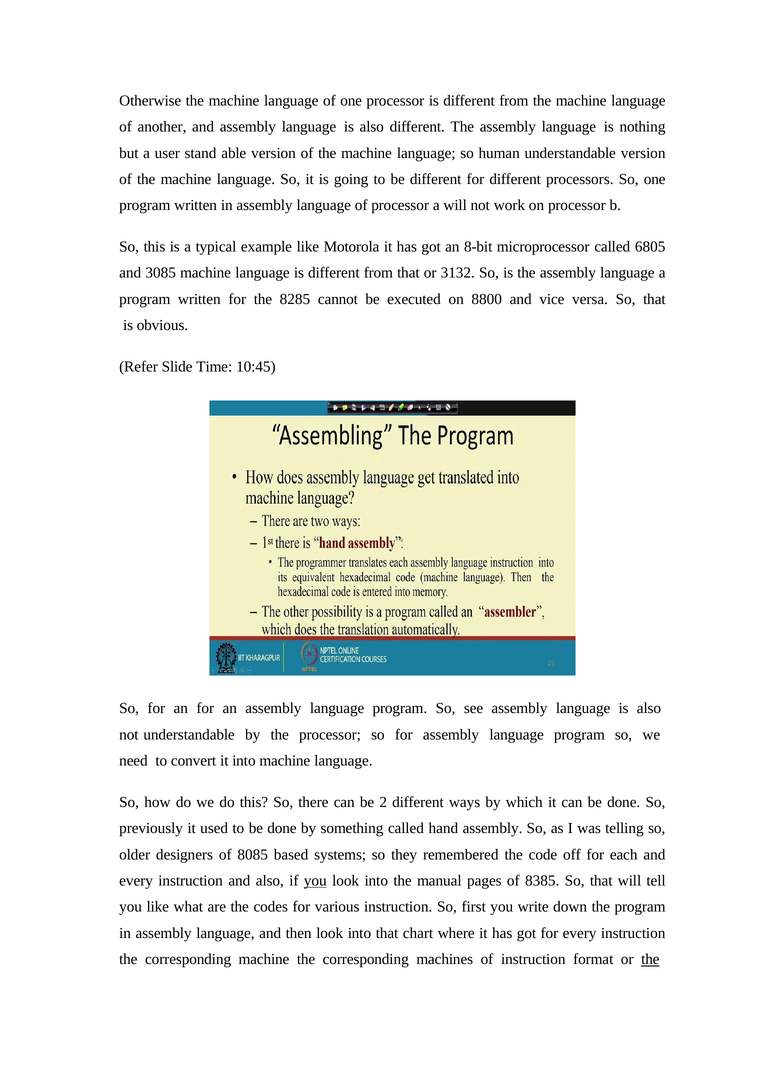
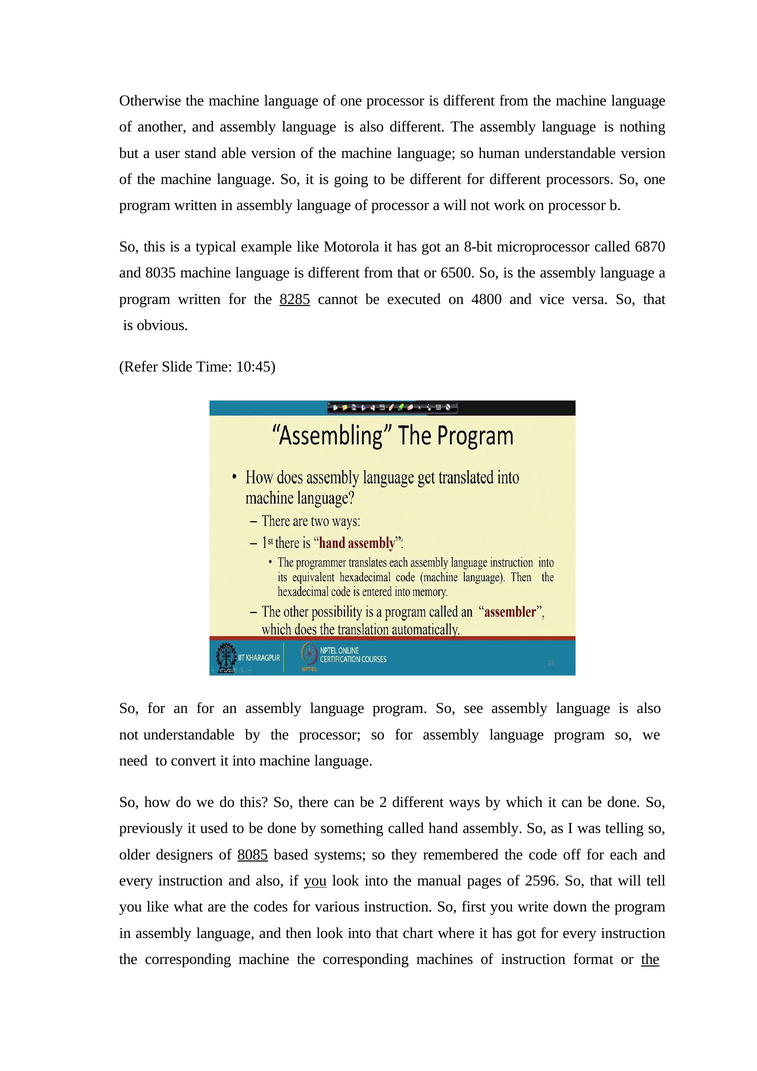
6805: 6805 -> 6870 (650, 247)
3085: 3085 -> 8035 (161, 273)
3132: 3132 -> 6500 (458, 273)
8285 underline: none -> present (295, 299)
8800: 8800 -> 4800 (487, 299)
8085 underline: none -> present (253, 855)
8385: 8385 -> 2596 (542, 881)
